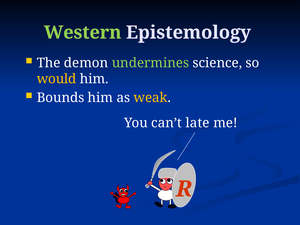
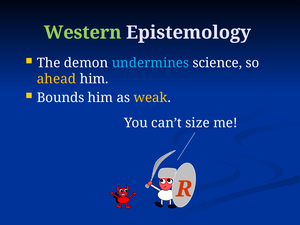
undermines colour: light green -> light blue (150, 63)
would: would -> ahead (56, 79)
late: late -> size (198, 123)
